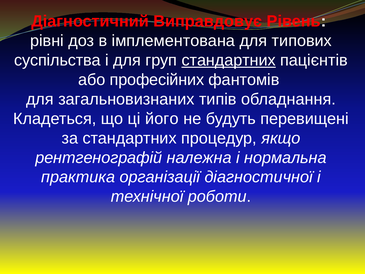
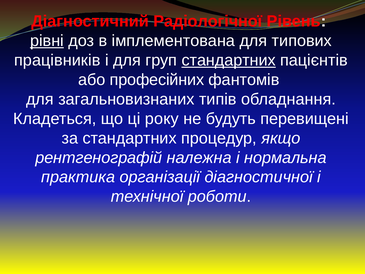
Виправдовує: Виправдовує -> Радіологічної (208, 21)
рівні underline: none -> present (47, 41)
суспільства: суспільства -> працівників (57, 60)
його: його -> року (162, 119)
